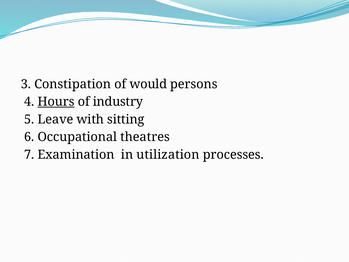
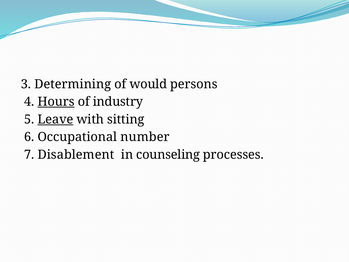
Constipation: Constipation -> Determining (73, 84)
Leave underline: none -> present (55, 119)
theatres: theatres -> number (145, 137)
Examination: Examination -> Disablement (76, 155)
utilization: utilization -> counseling (168, 155)
